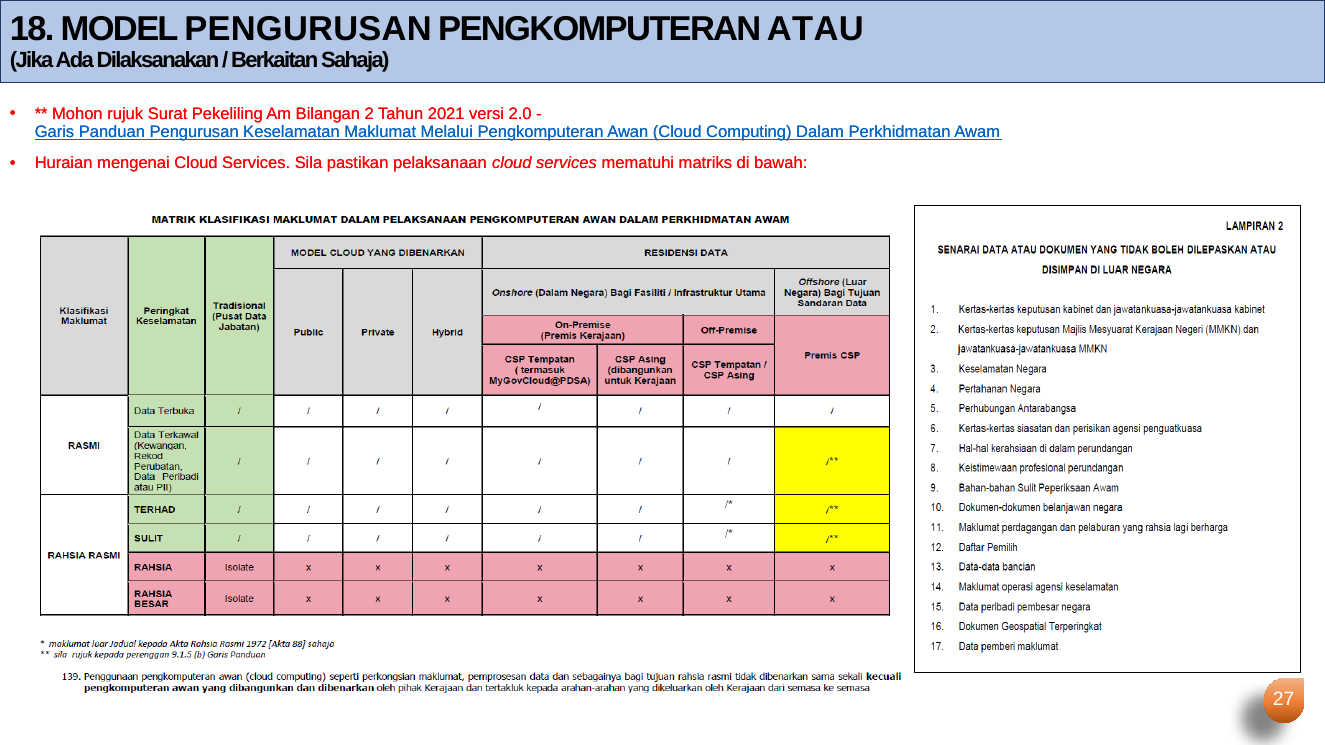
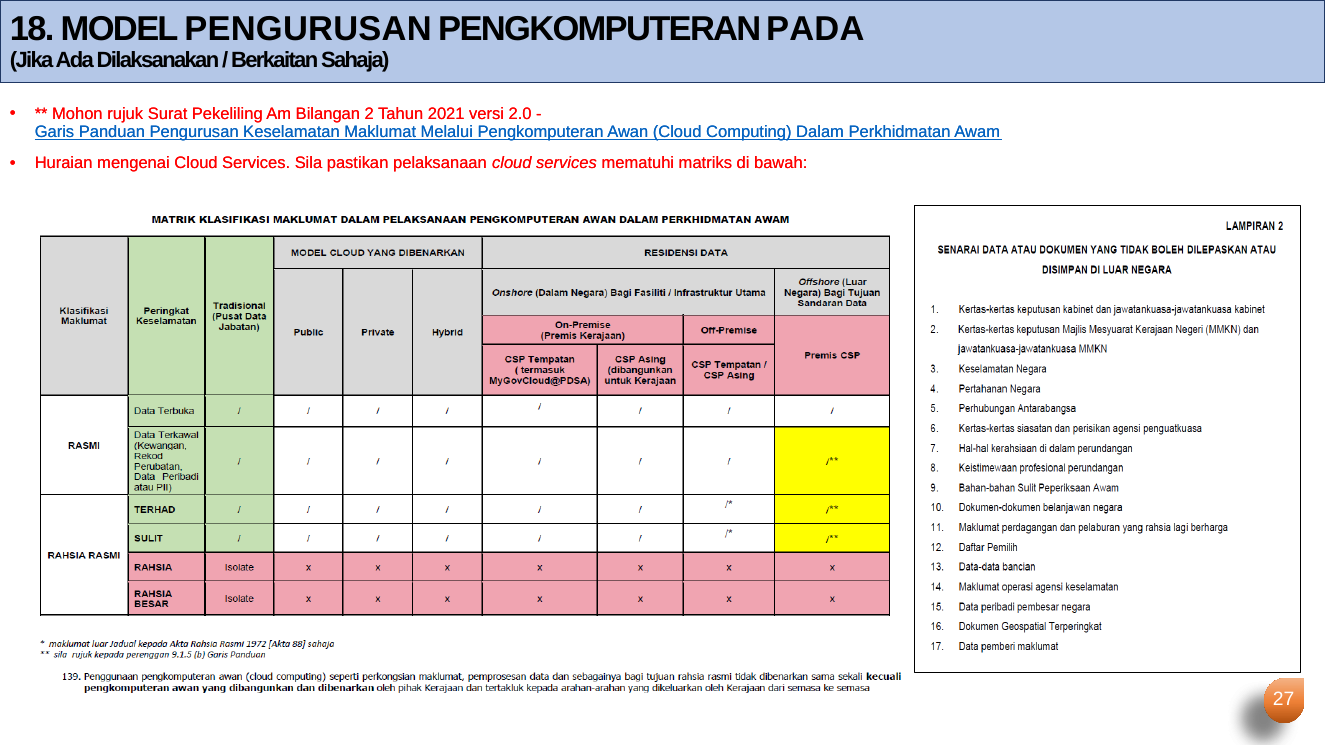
ATAU: ATAU -> PADA (815, 29)
